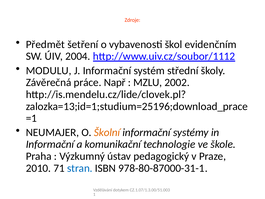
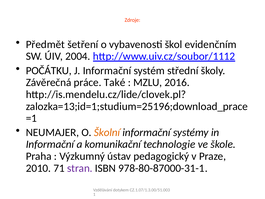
MODULU: MODULU -> POČÁTKU (49, 70)
Např: Např -> Také (115, 82)
2002: 2002 -> 2016 (177, 82)
stran colour: blue -> purple (80, 168)
